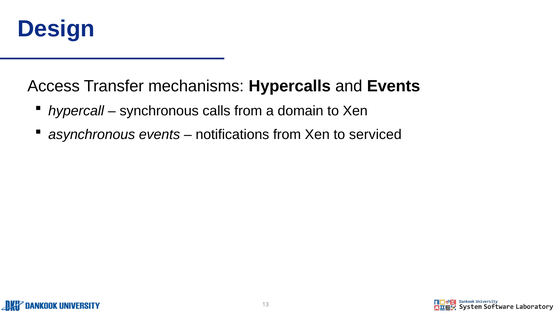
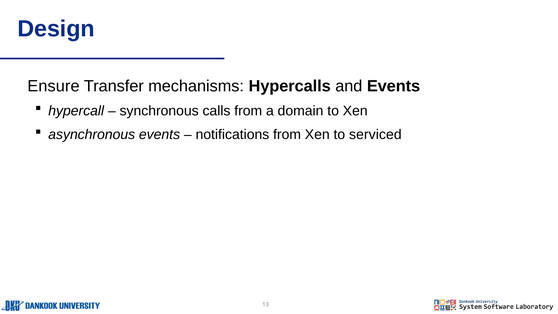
Access: Access -> Ensure (53, 86)
